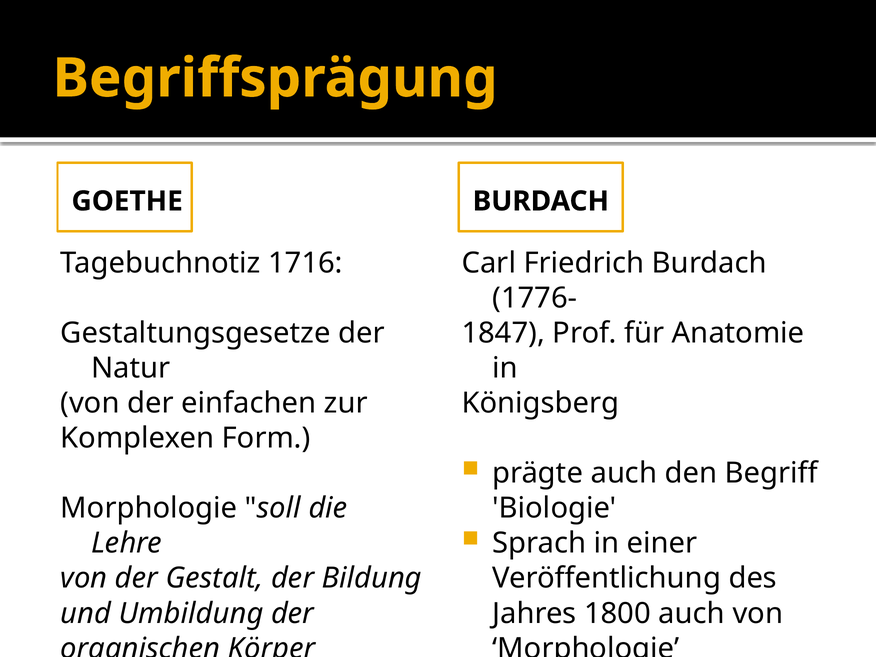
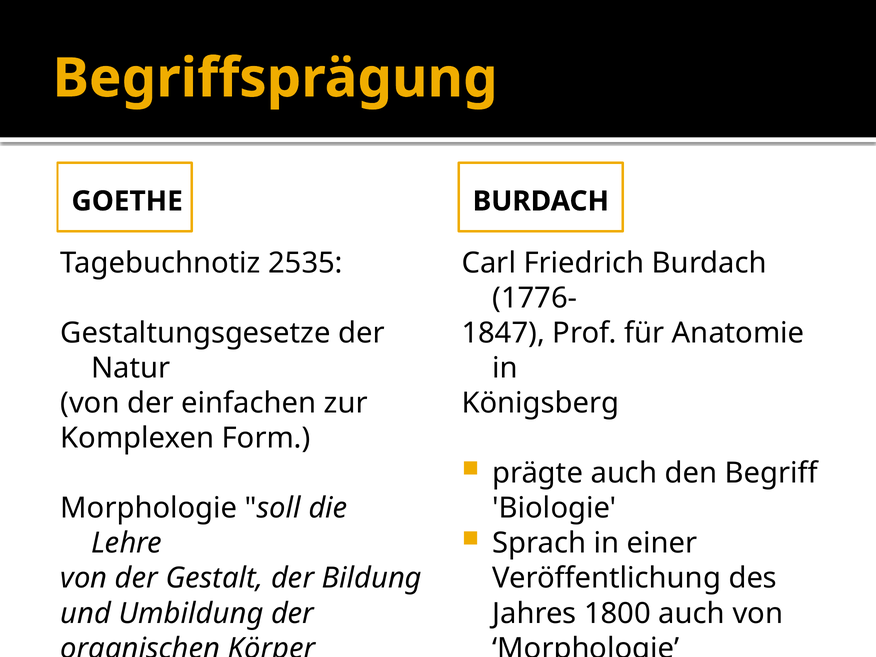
1716: 1716 -> 2535 (305, 263)
